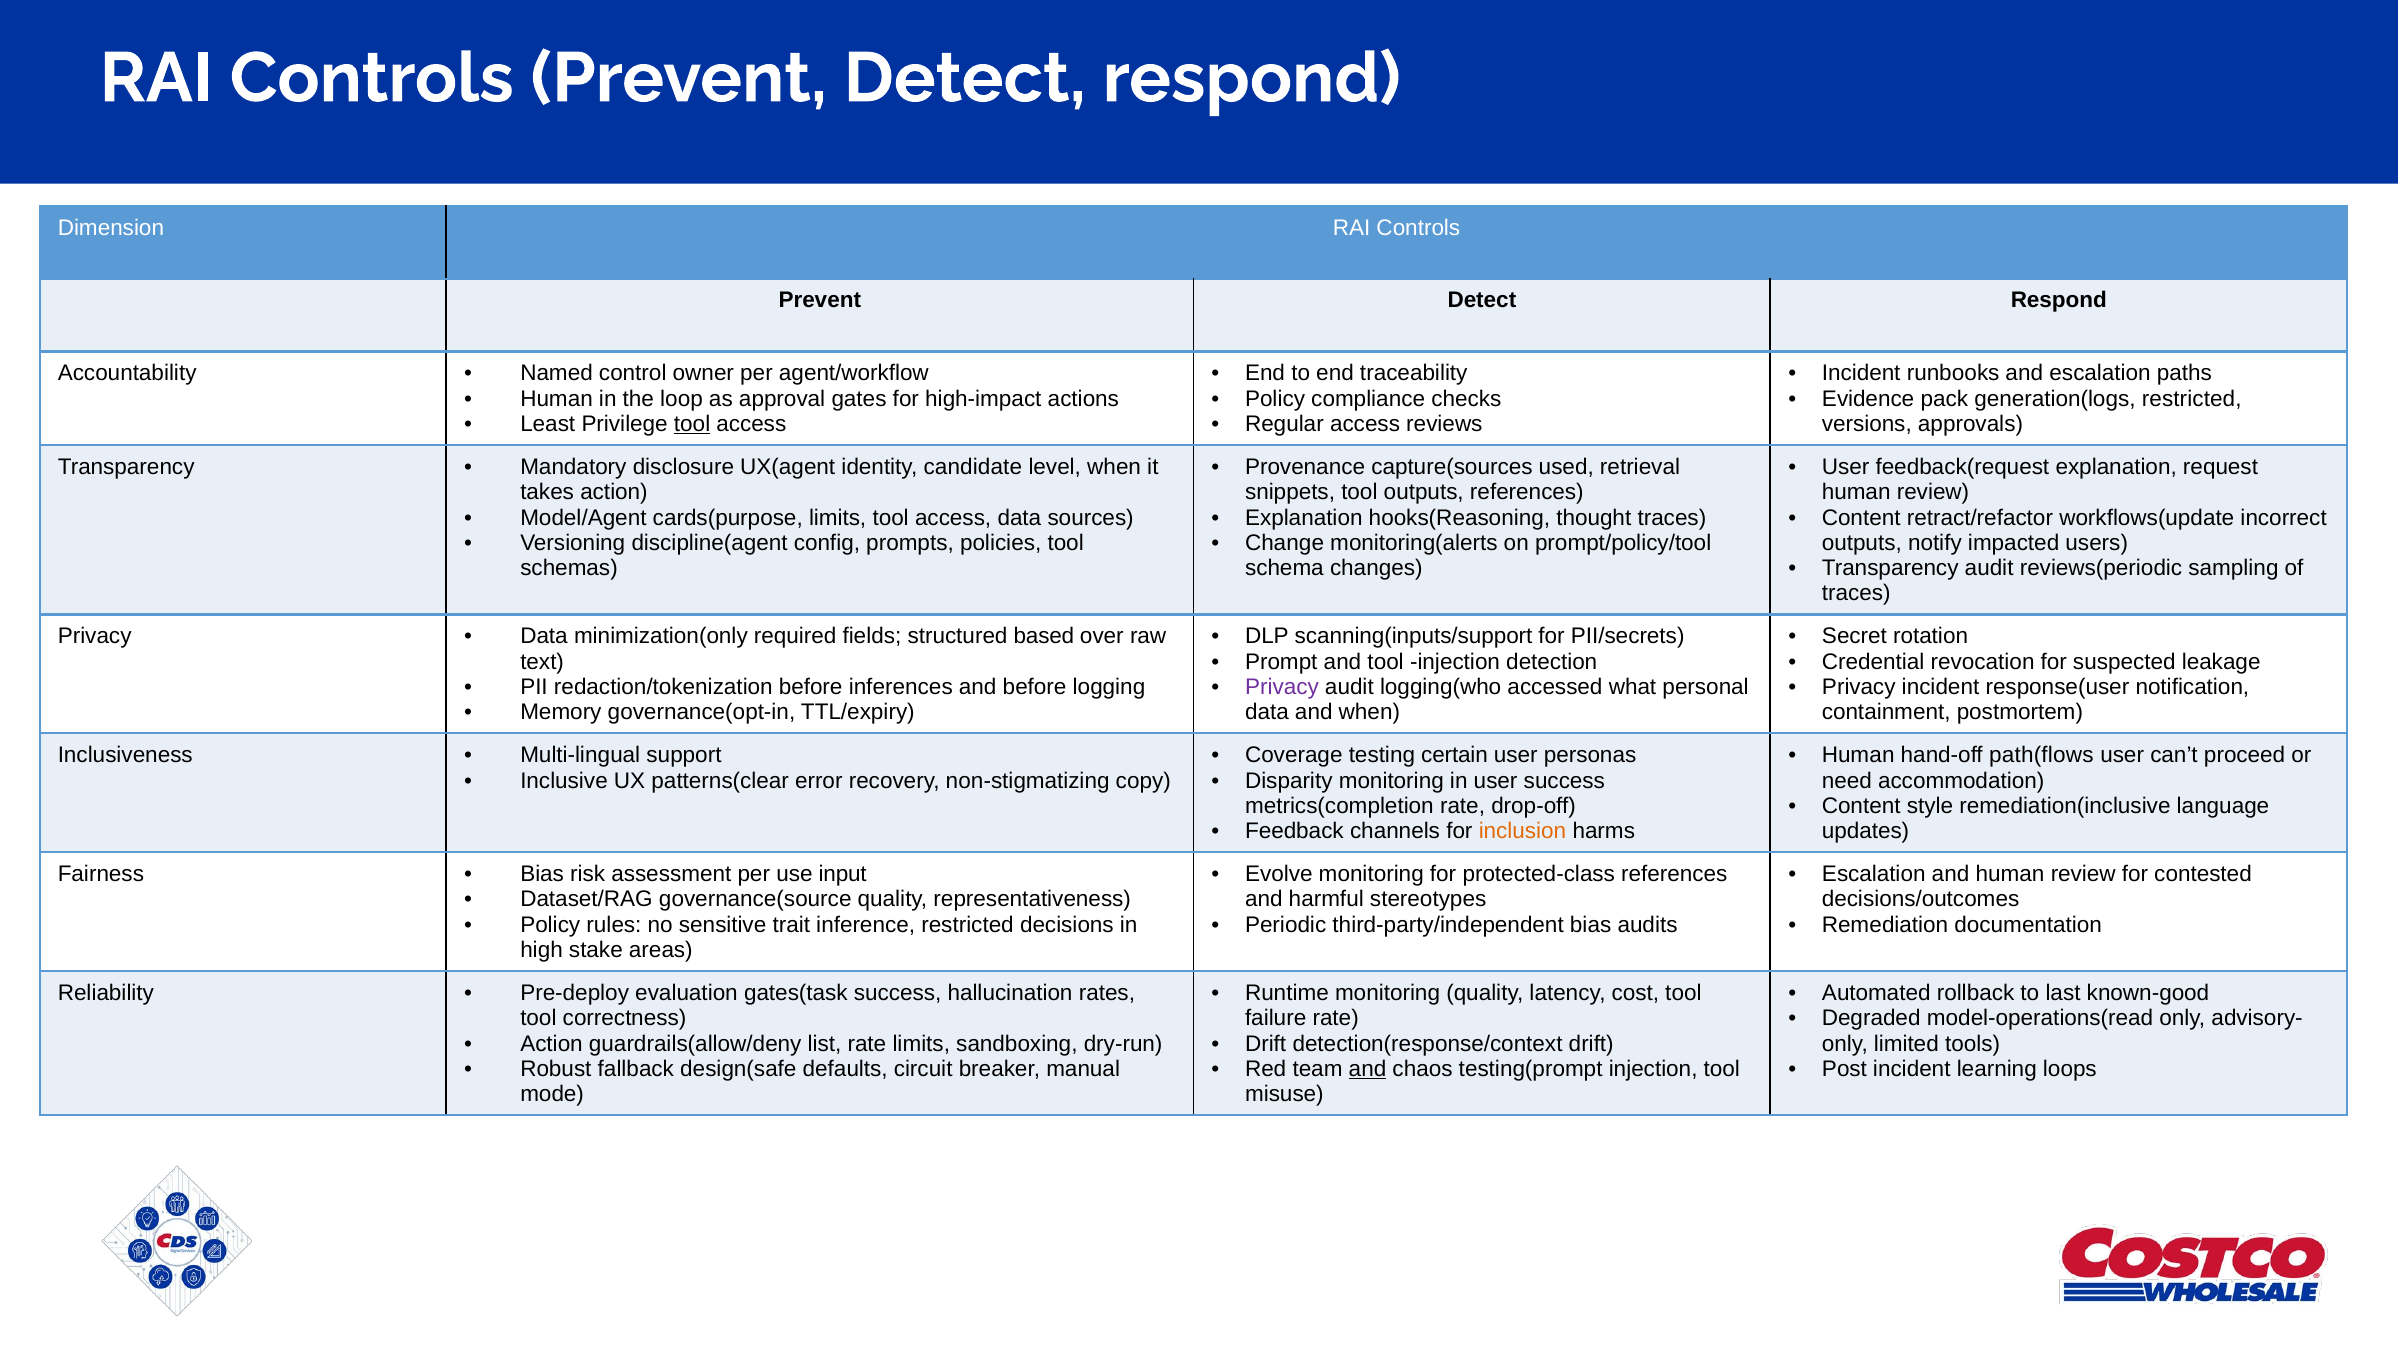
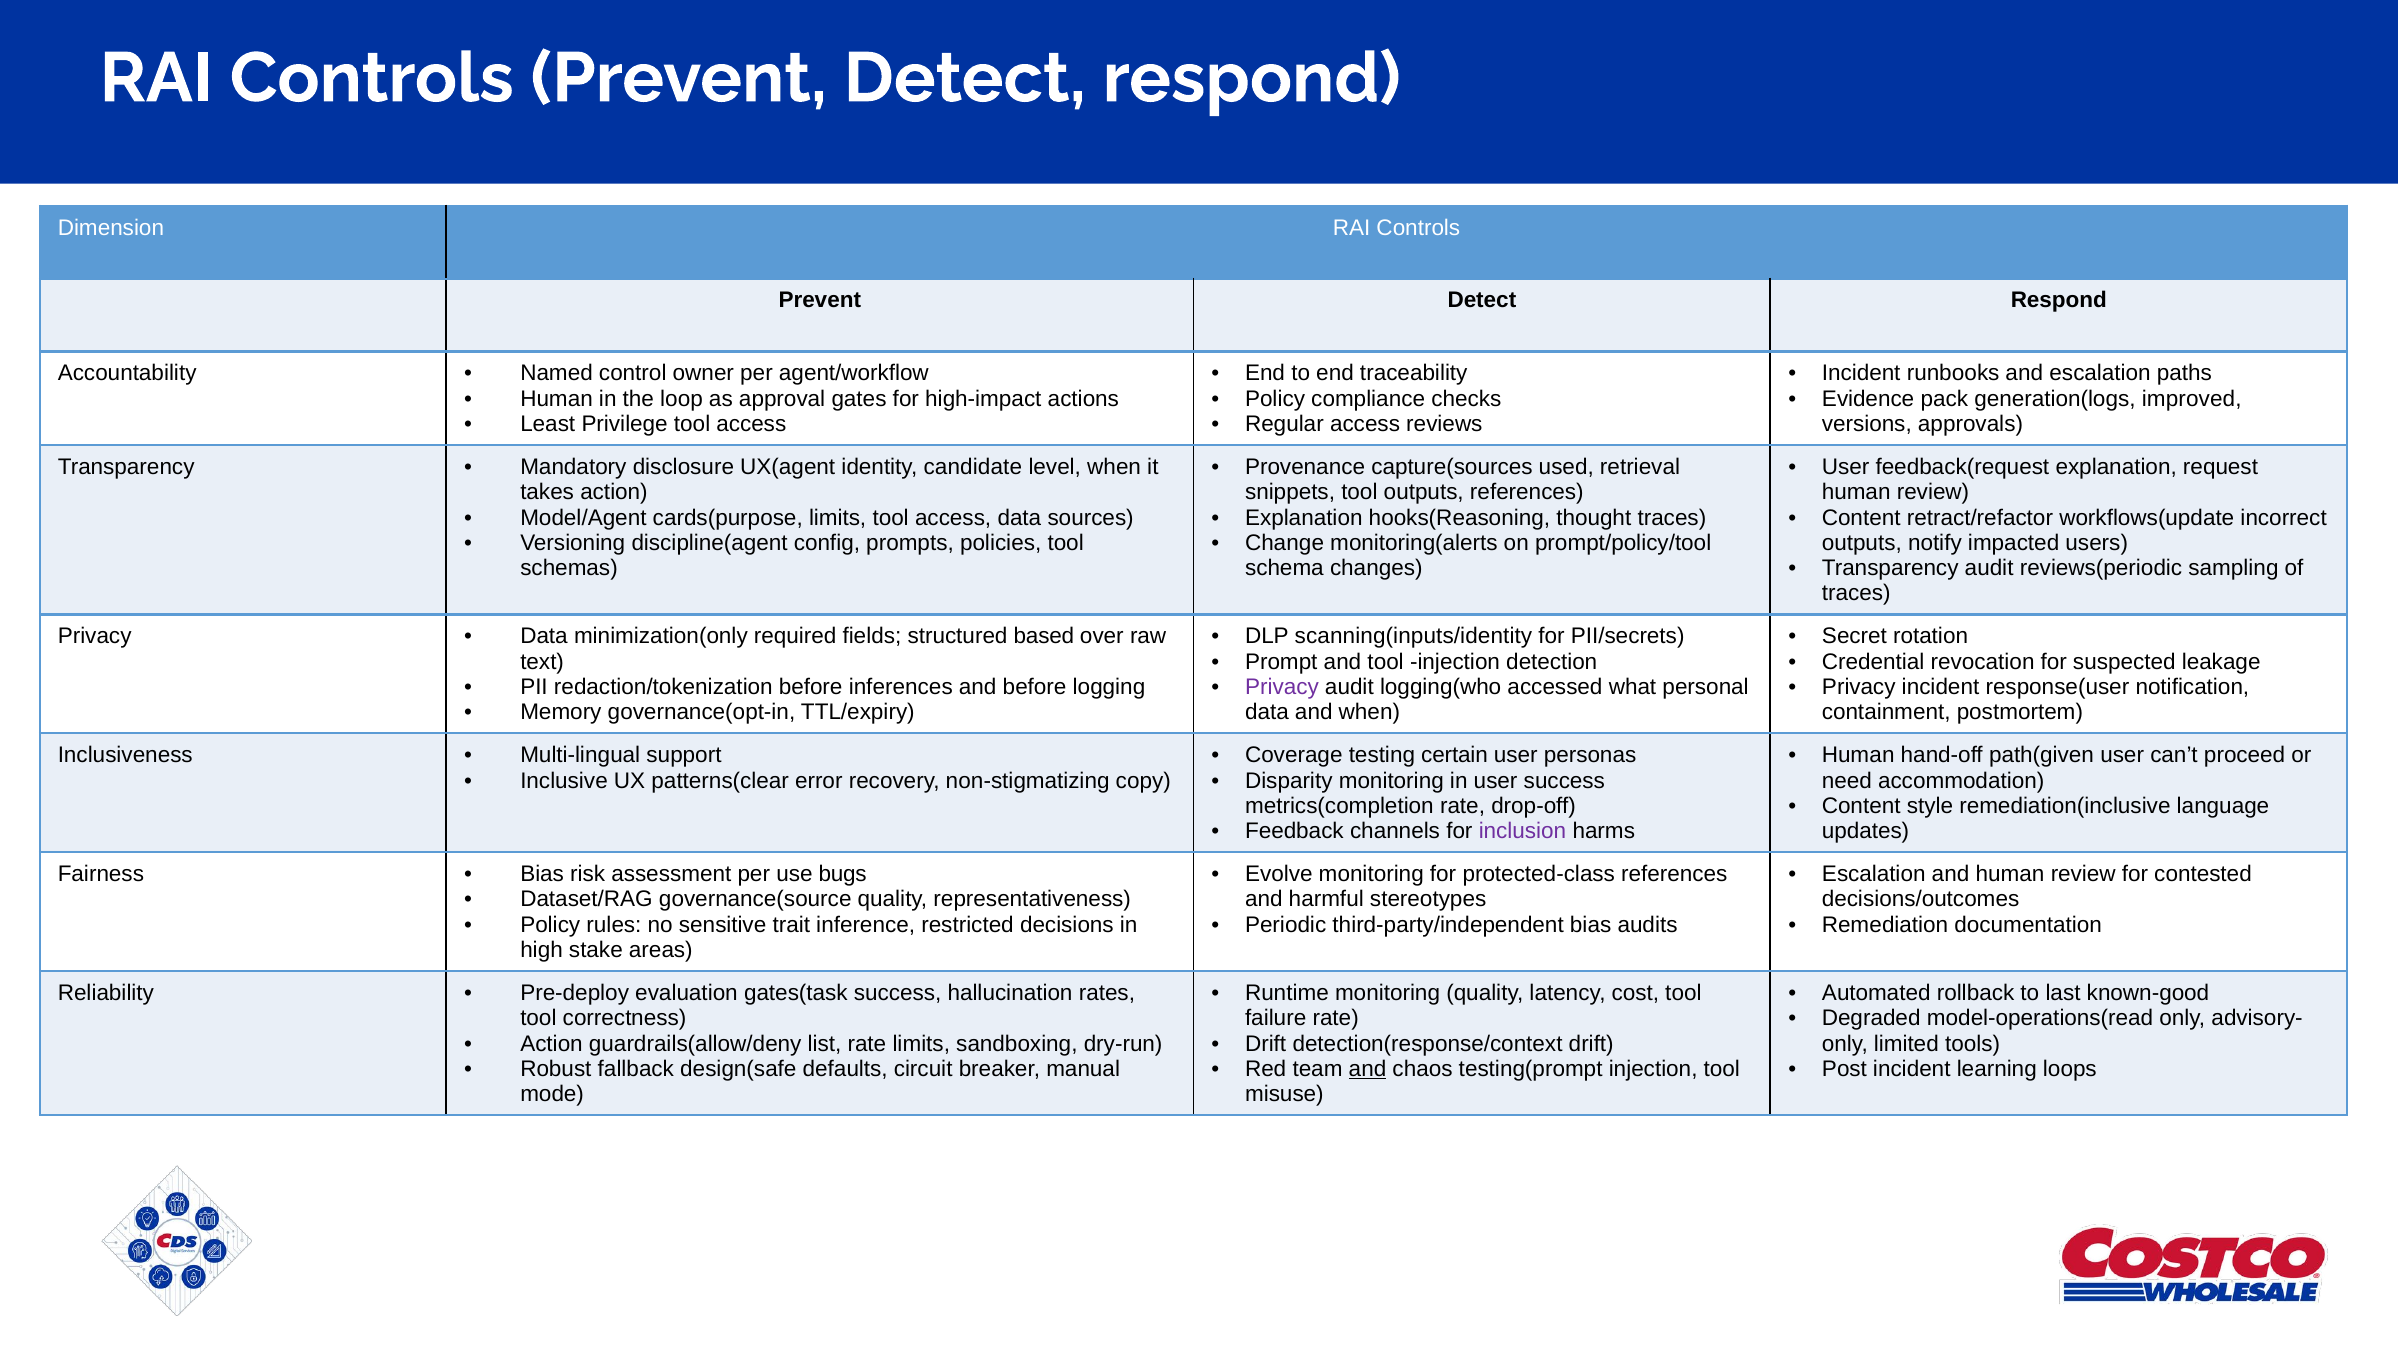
generation(logs restricted: restricted -> improved (2192, 399)
tool underline: present -> none (692, 424)
scanning(inputs/support: scanning(inputs/support -> scanning(inputs/identity (1413, 636)
path(flows: path(flows -> path(given (2041, 755)
inclusion colour: orange -> purple (1522, 831)
input: input -> bugs (843, 874)
